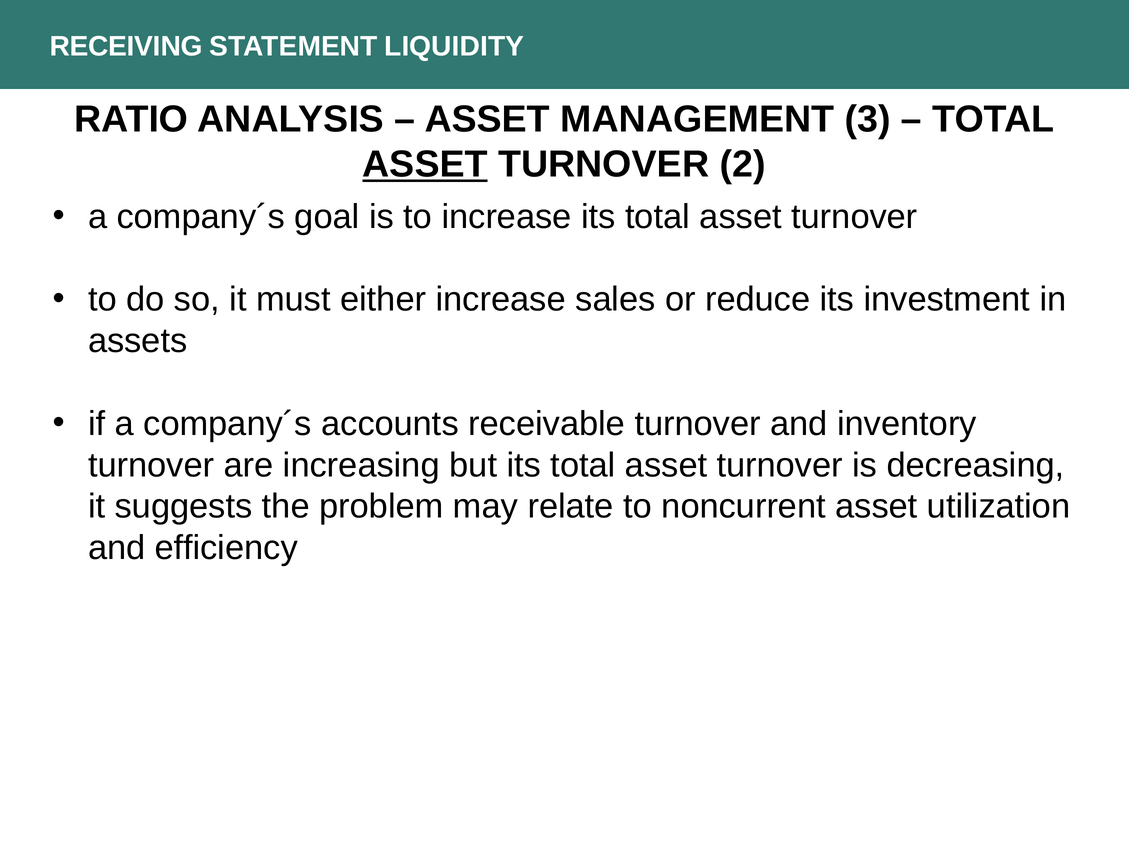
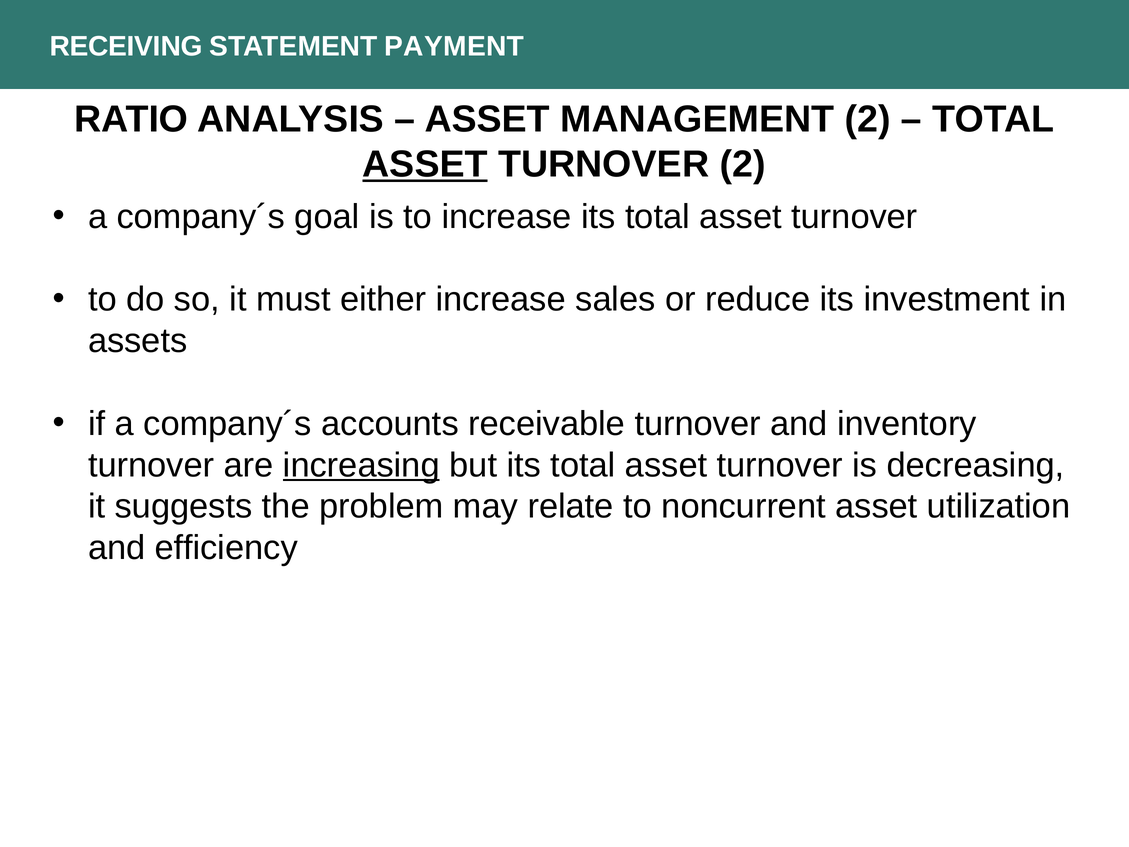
LIQUIDITY: LIQUIDITY -> PAYMENT (454, 46)
MANAGEMENT 3: 3 -> 2 (868, 119)
increasing underline: none -> present (361, 465)
